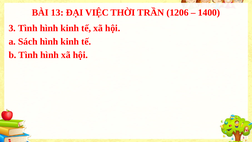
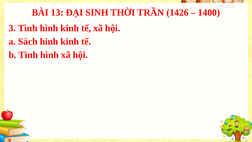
VIỆC: VIỆC -> SINH (97, 12)
1206: 1206 -> 1426 (178, 12)
